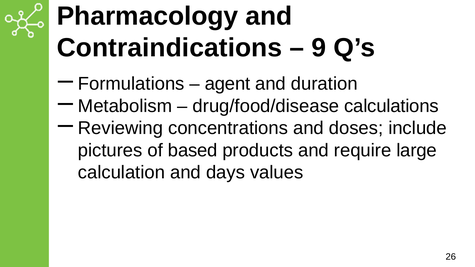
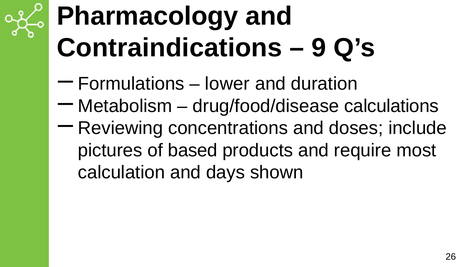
agent: agent -> lower (227, 84)
large: large -> most (416, 150)
values: values -> shown (277, 173)
